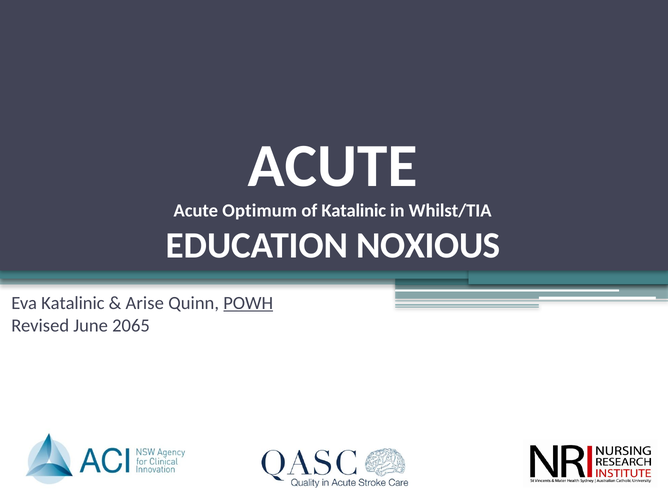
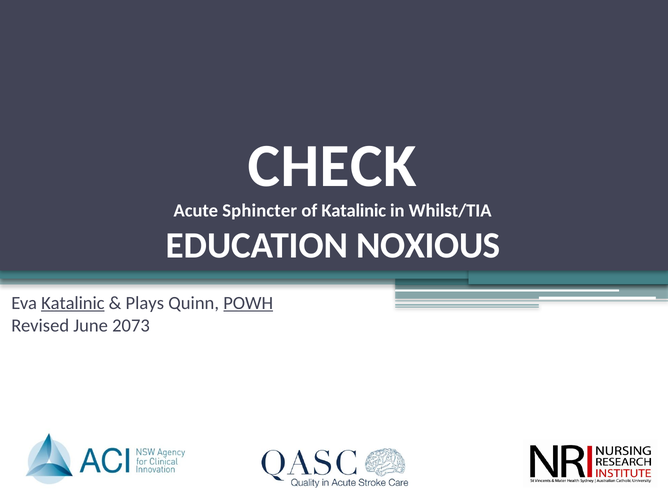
ACUTE: ACUTE -> CHECK (332, 166)
Optimum: Optimum -> Sphincter (260, 211)
Katalinic underline: none -> present (73, 303)
Arise: Arise -> Plays (145, 303)
2065: 2065 -> 2073 (131, 325)
